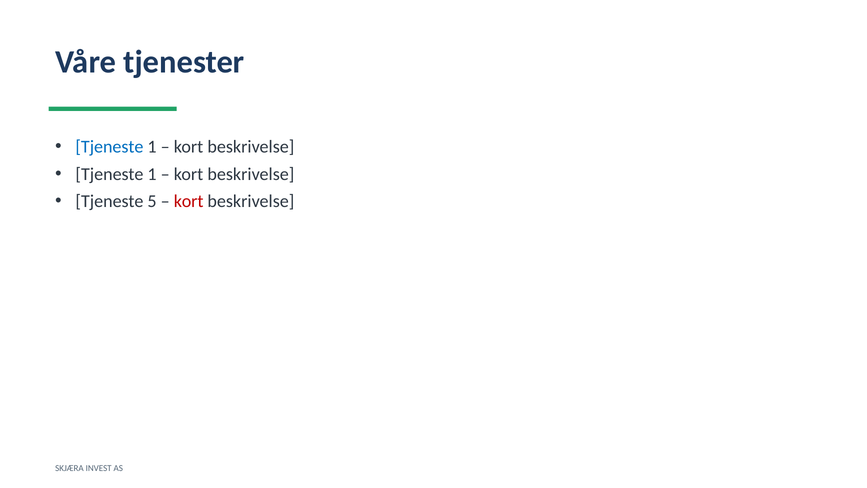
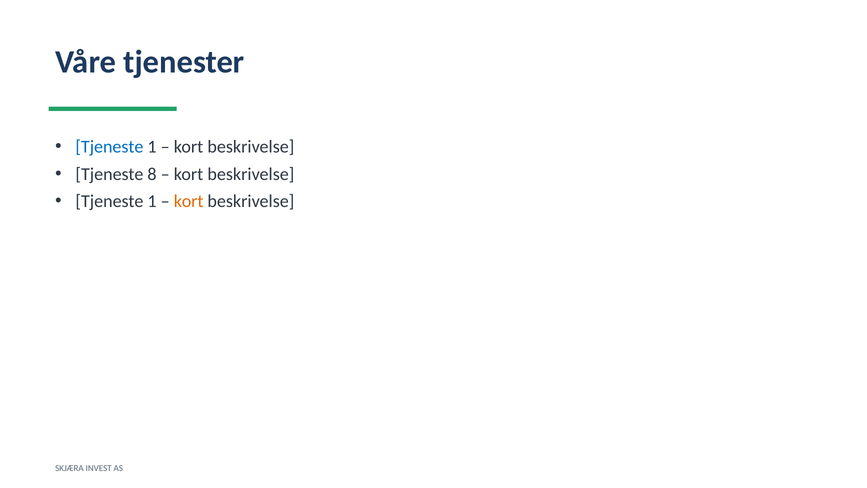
1: 1 -> 8 (152, 174)
5: 5 -> 1 (152, 201)
kort colour: red -> orange (189, 201)
